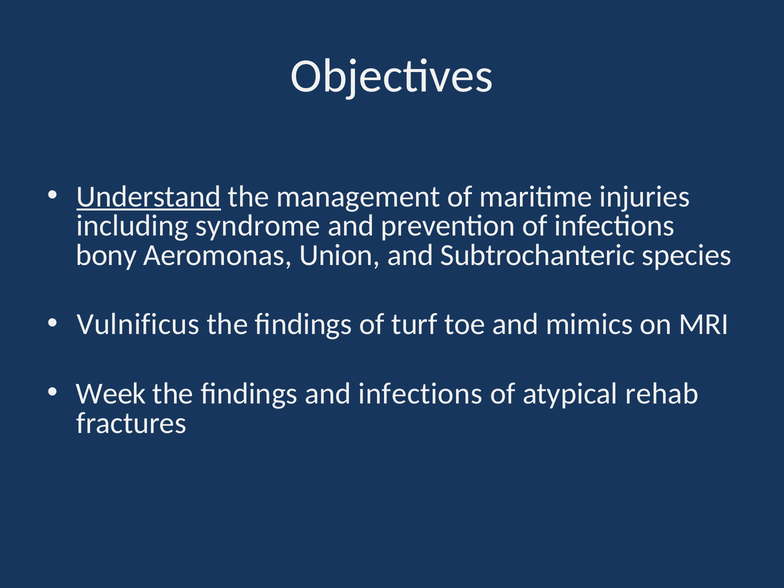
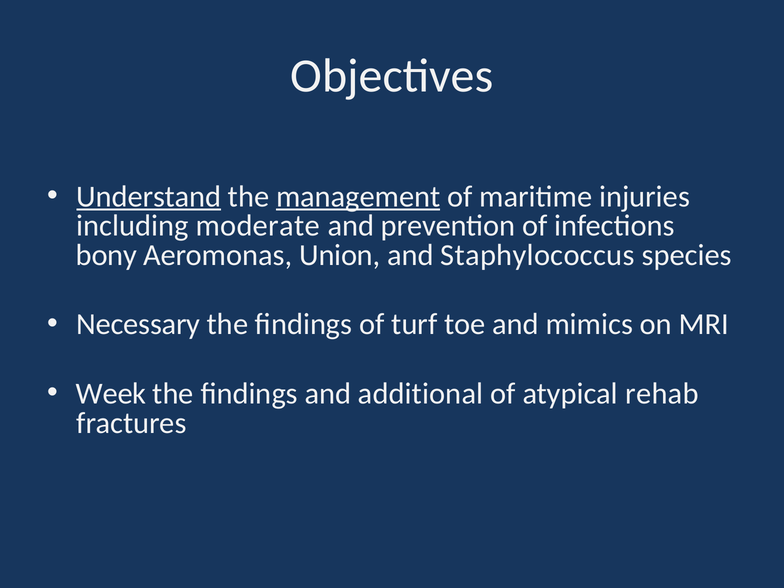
management underline: none -> present (358, 196)
syndrome: syndrome -> moderate (258, 226)
Subtrochanteric: Subtrochanteric -> Staphylococcus (537, 255)
Vulnificus: Vulnificus -> Necessary (138, 324)
and infections: infections -> additional (421, 394)
